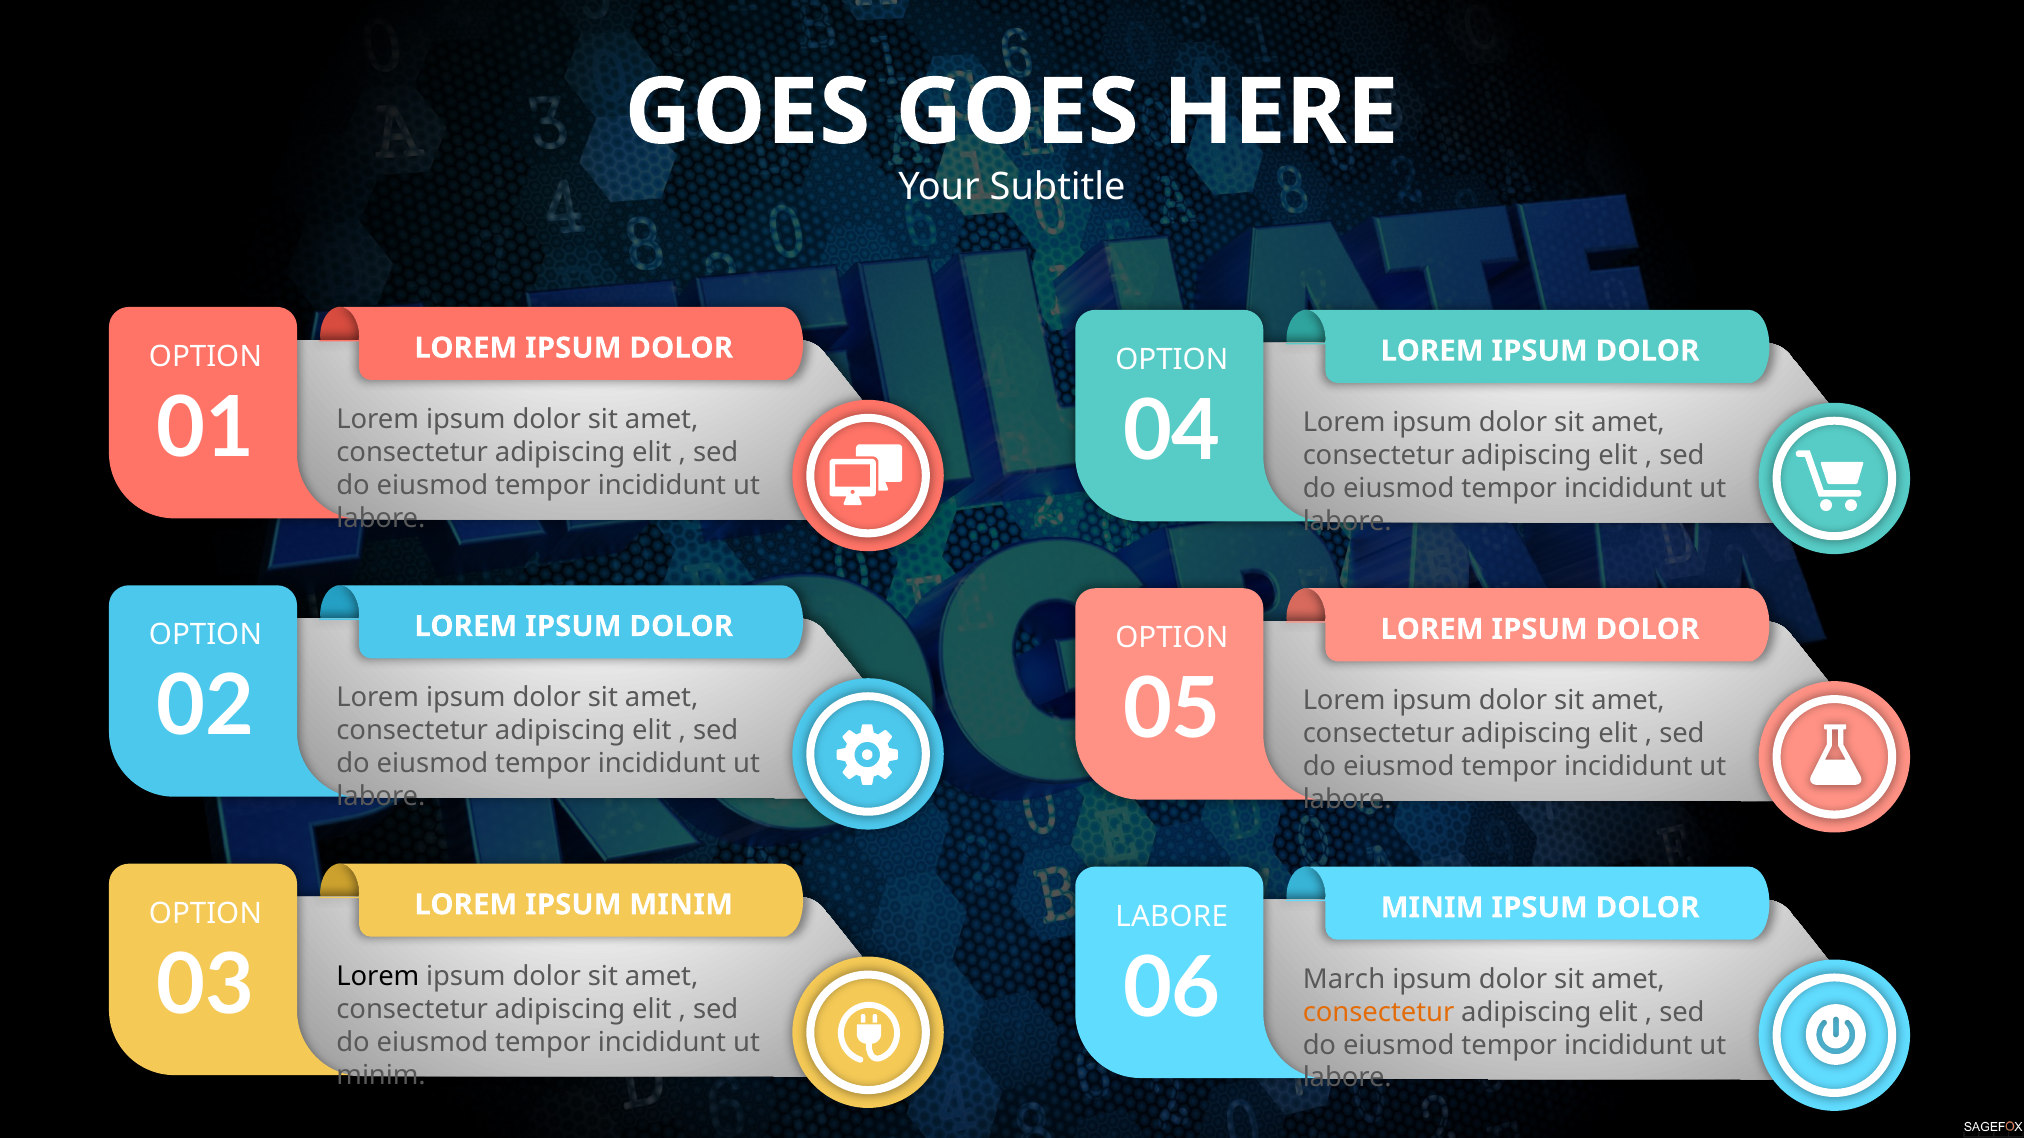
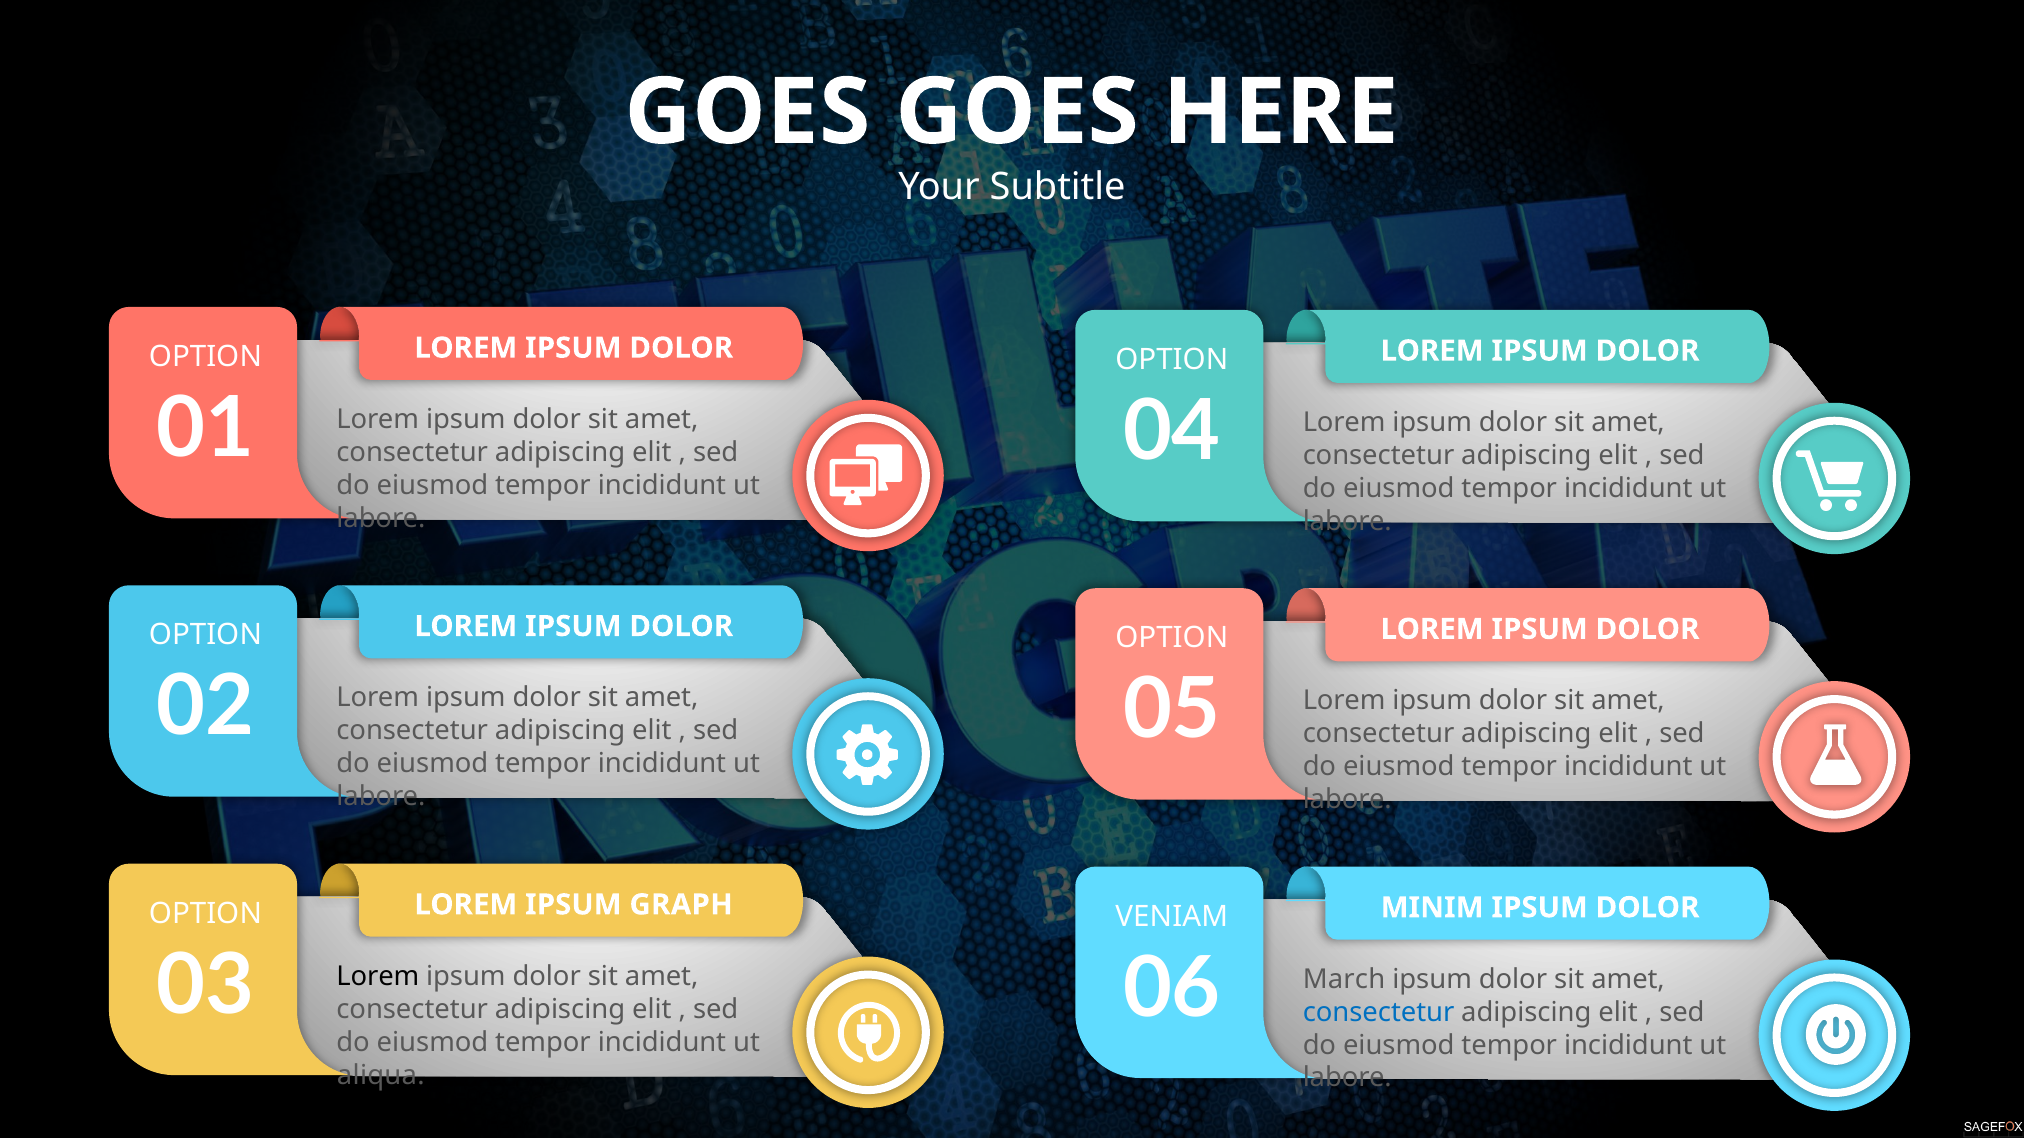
IPSUM MINIM: MINIM -> GRAPH (681, 905)
LABORE: LABORE -> VENIAM (1172, 917)
consectetur colour: orange -> blue (1379, 1012)
minim: minim -> aliqua (381, 1075)
